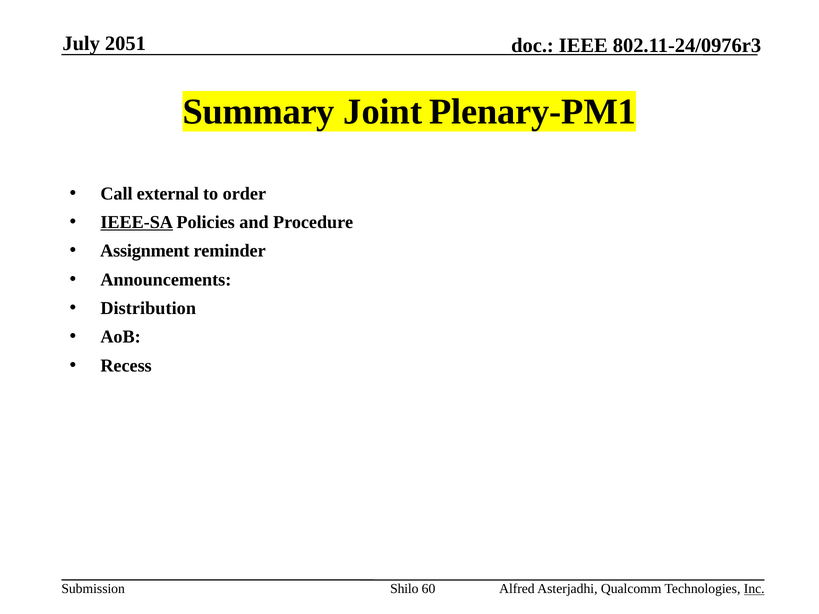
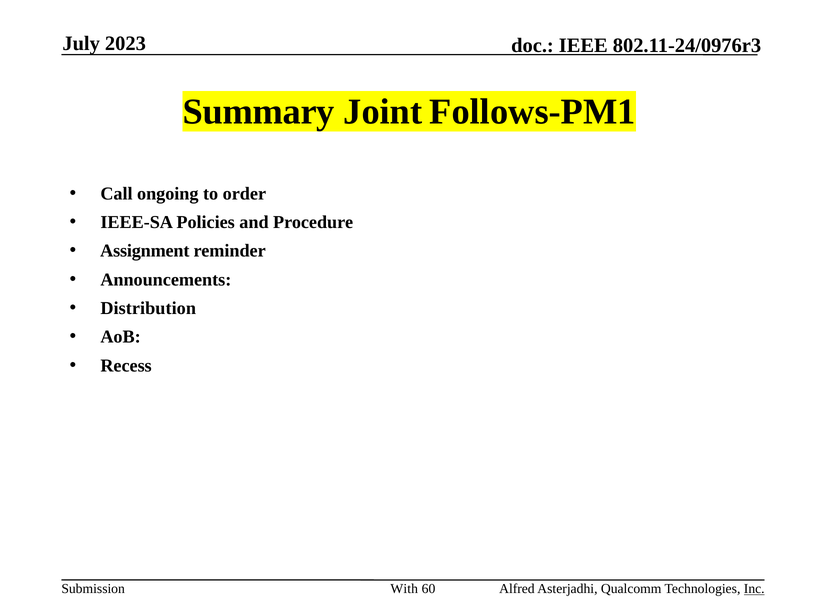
2051: 2051 -> 2023 (125, 43)
Plenary-PM1: Plenary-PM1 -> Follows-PM1 (533, 112)
external: external -> ongoing (168, 194)
IEEE-SA underline: present -> none (137, 222)
Shilo: Shilo -> With (404, 589)
